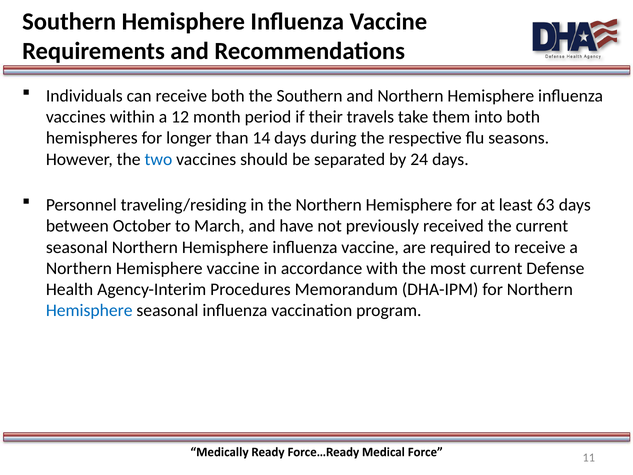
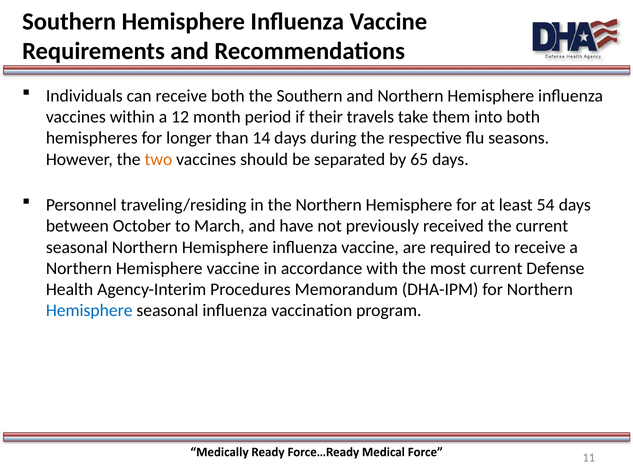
two colour: blue -> orange (158, 159)
24: 24 -> 65 (419, 159)
63: 63 -> 54 (546, 205)
